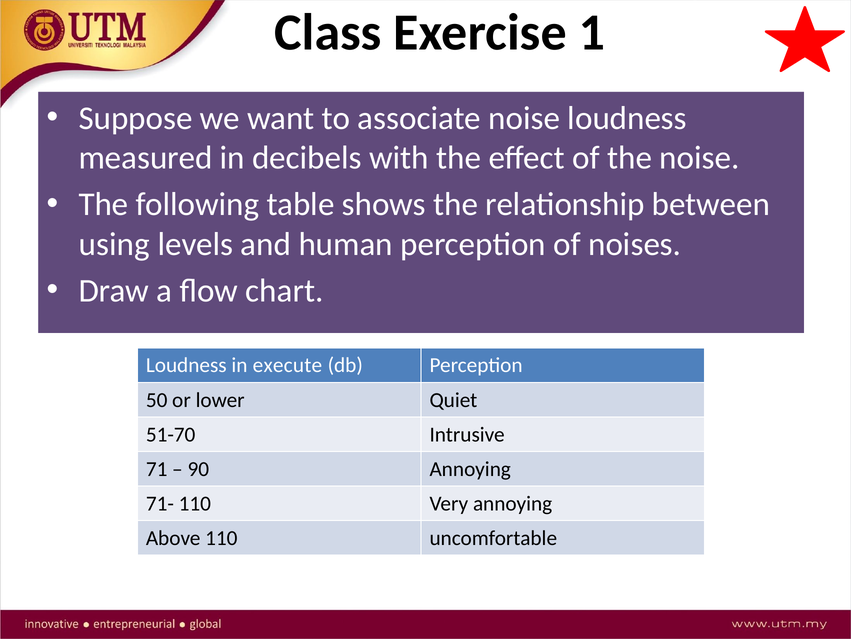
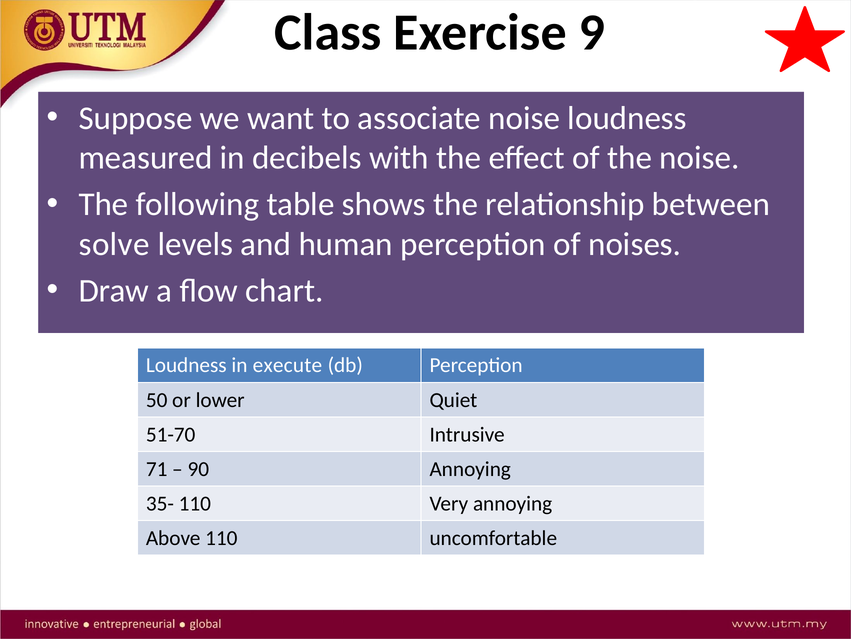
1: 1 -> 9 (592, 32)
using: using -> solve (114, 244)
71-: 71- -> 35- (160, 503)
